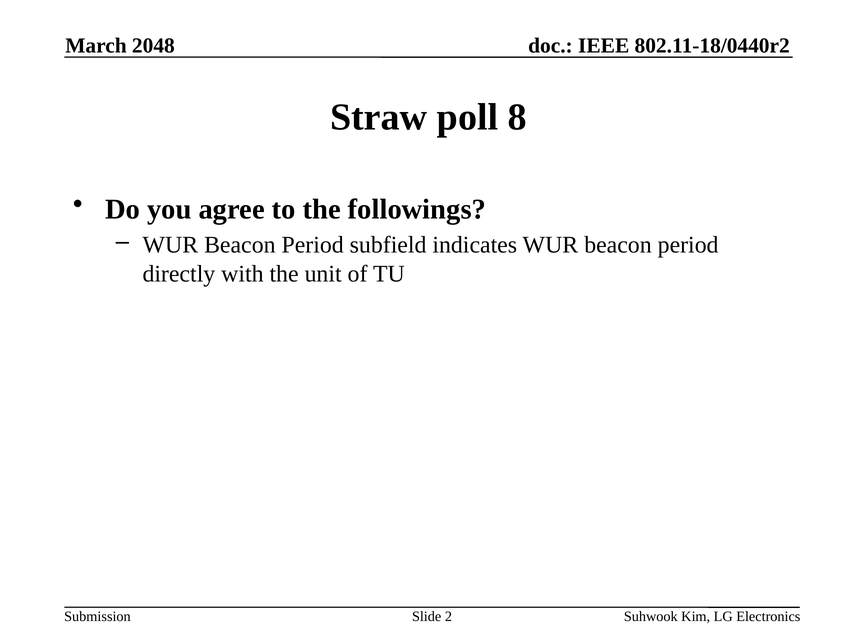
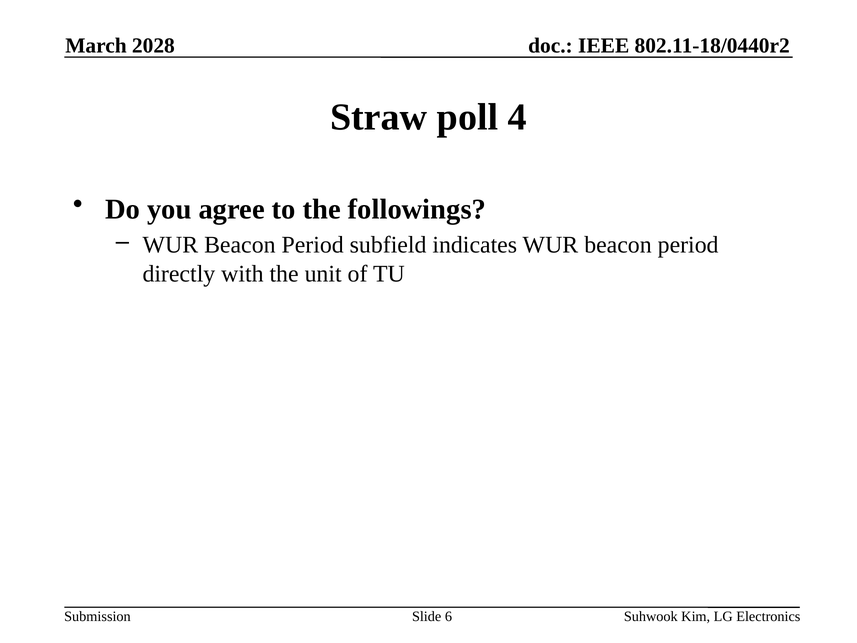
2048: 2048 -> 2028 (153, 46)
8: 8 -> 4 (517, 117)
2: 2 -> 6 (448, 616)
